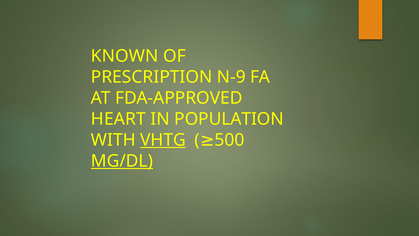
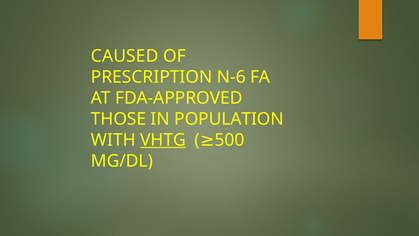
KNOWN: KNOWN -> CAUSED (125, 56)
N-9: N-9 -> N-6 (231, 77)
HEART: HEART -> THOSE (119, 119)
MG/DL underline: present -> none (122, 161)
